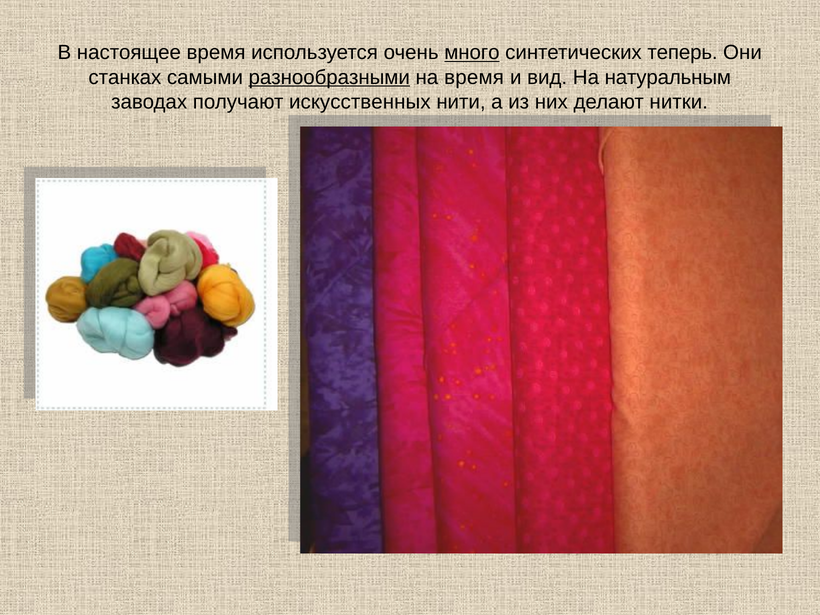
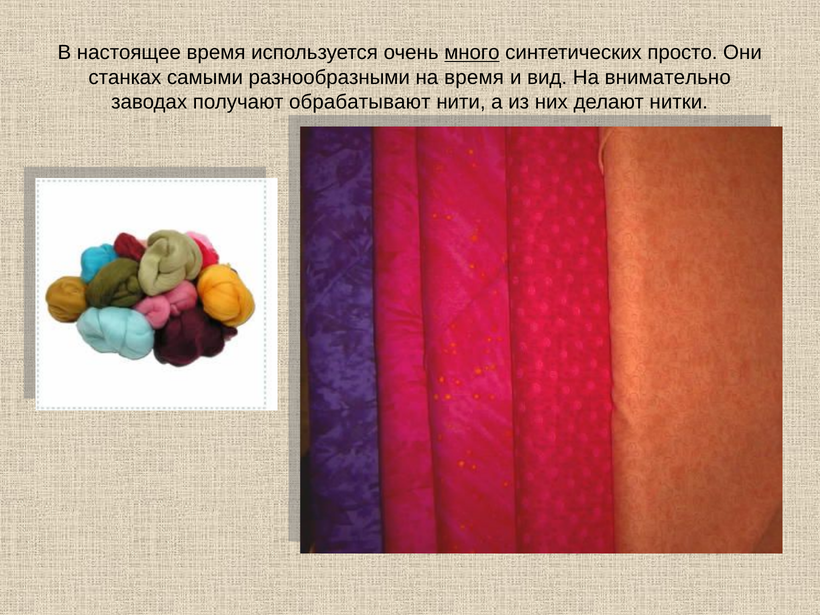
теперь: теперь -> просто (682, 53)
разнообразными underline: present -> none (329, 77)
натуральным: натуральным -> внимательно (668, 77)
искусственных: искусственных -> обрабатывают (360, 102)
